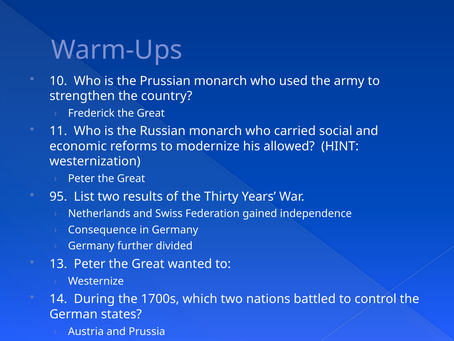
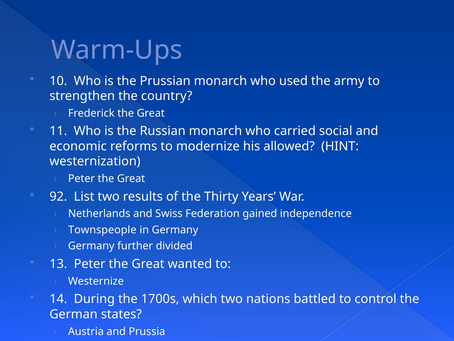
95: 95 -> 92 (58, 196)
Consequence: Consequence -> Townspeople (102, 230)
